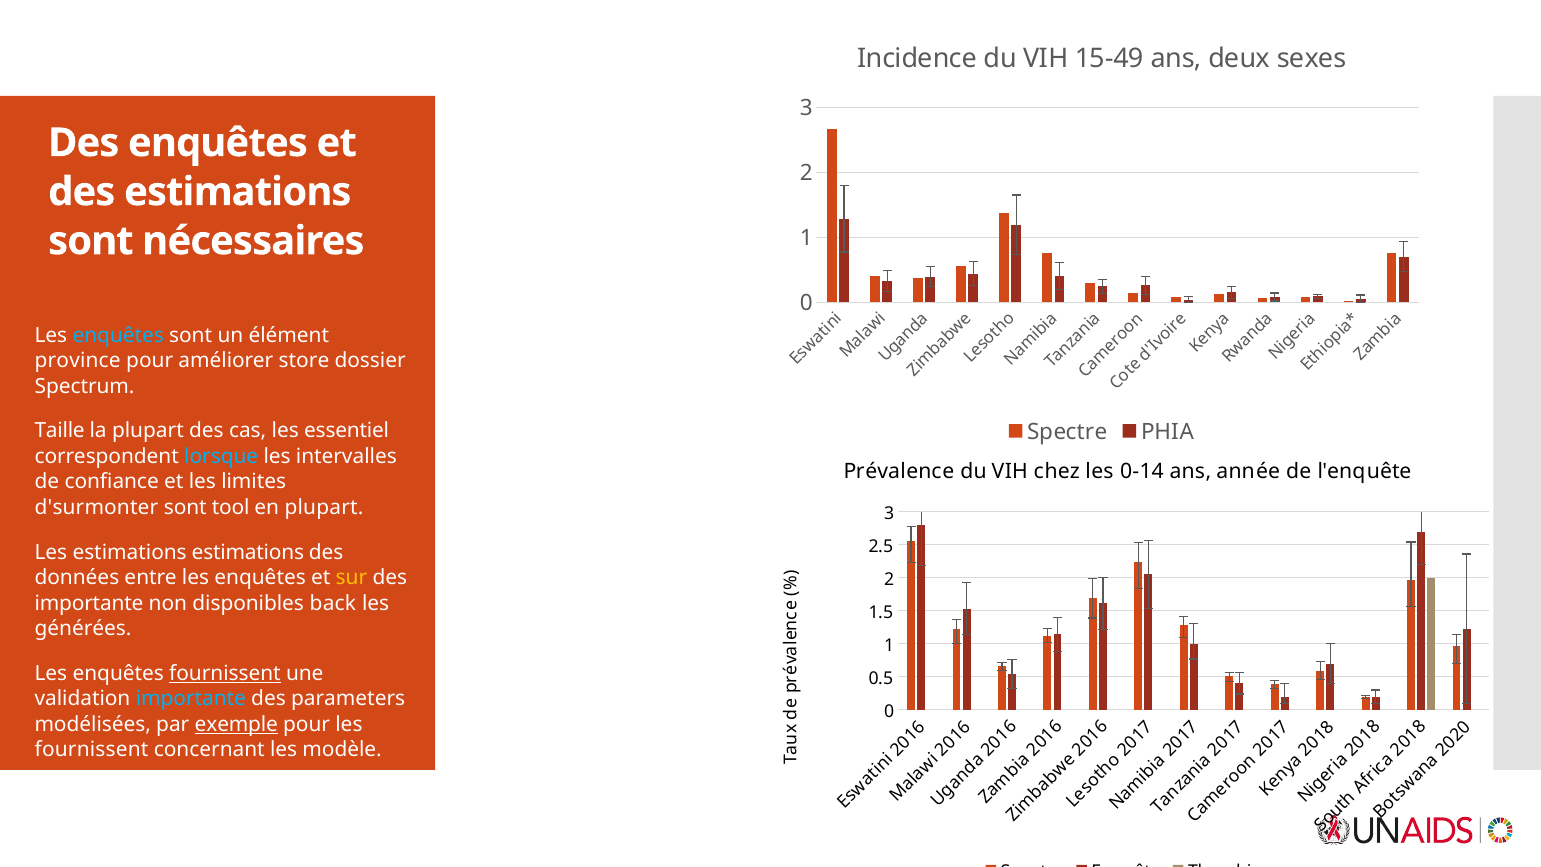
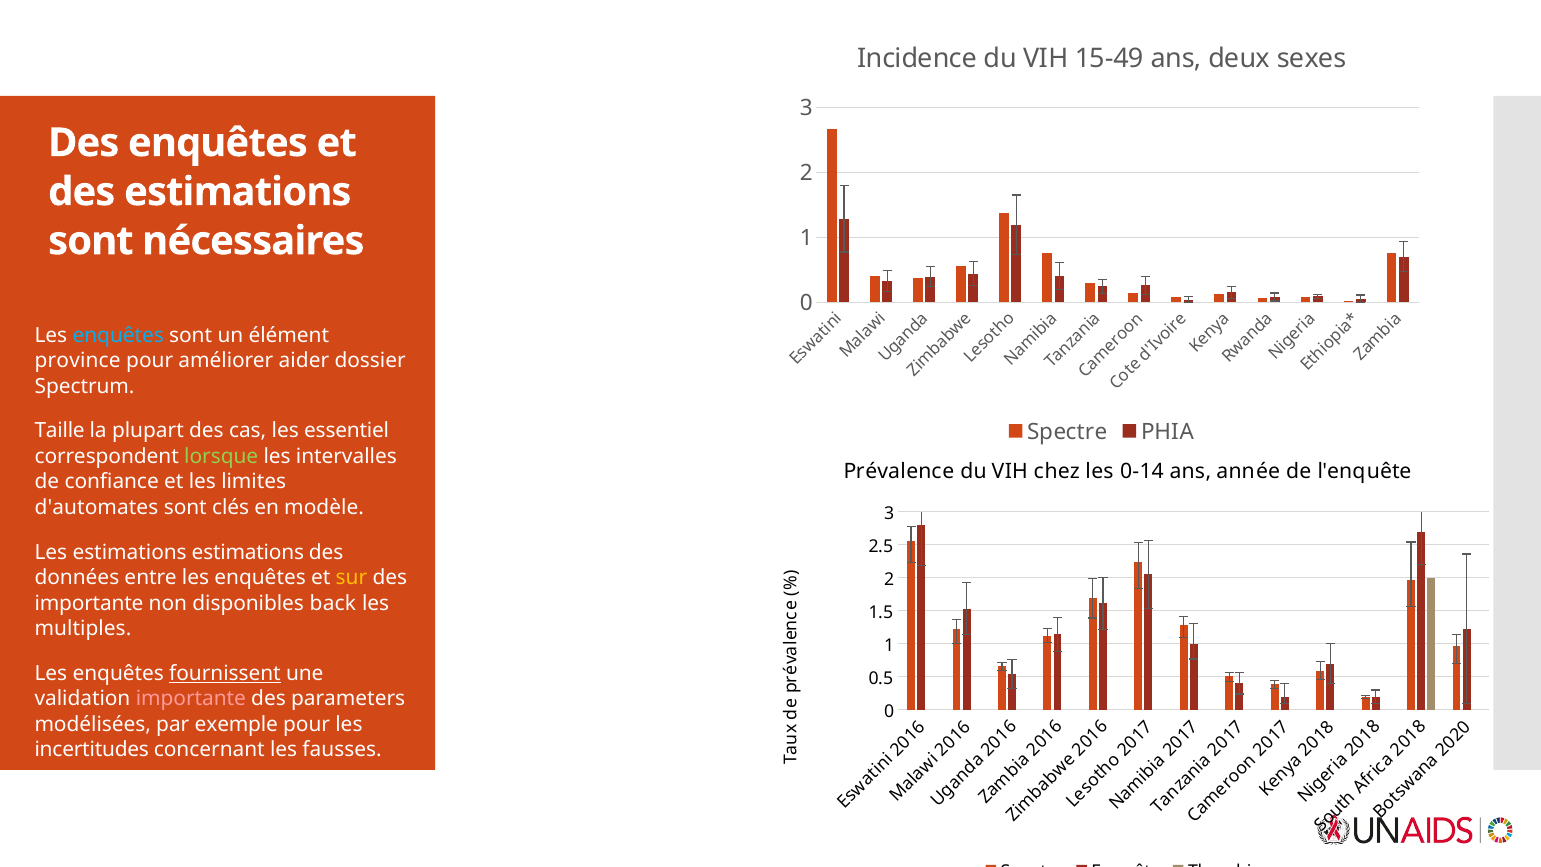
store: store -> aider (304, 361)
lorsque colour: light blue -> light green (221, 456)
d'surmonter: d'surmonter -> d'automates (97, 507)
tool: tool -> clés (231, 507)
en plupart: plupart -> modèle (324, 507)
générées: générées -> multiples (83, 629)
importante colour: light blue -> pink (191, 699)
exemple underline: present -> none (236, 724)
fournissent: fournissent -> incertitudes (92, 750)
modèle: modèle -> fausses (342, 750)
